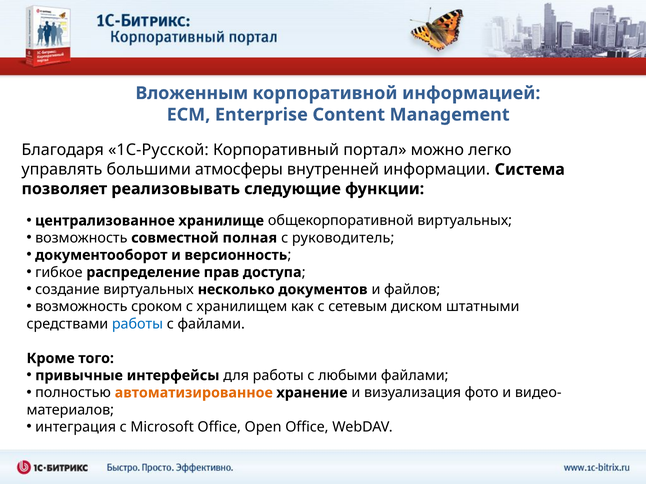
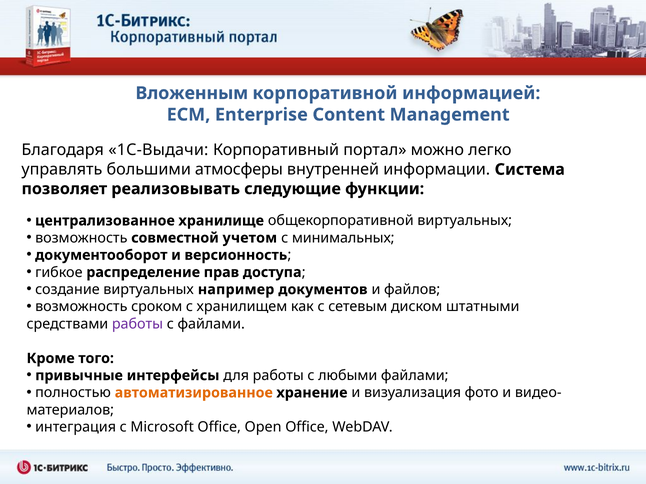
1С-Русской: 1С-Русской -> 1С-Выдачи (158, 150)
полная: полная -> учетом (250, 238)
руководитель: руководитель -> минимальных (343, 238)
несколько: несколько -> например (236, 290)
работы colour: blue -> purple (138, 324)
